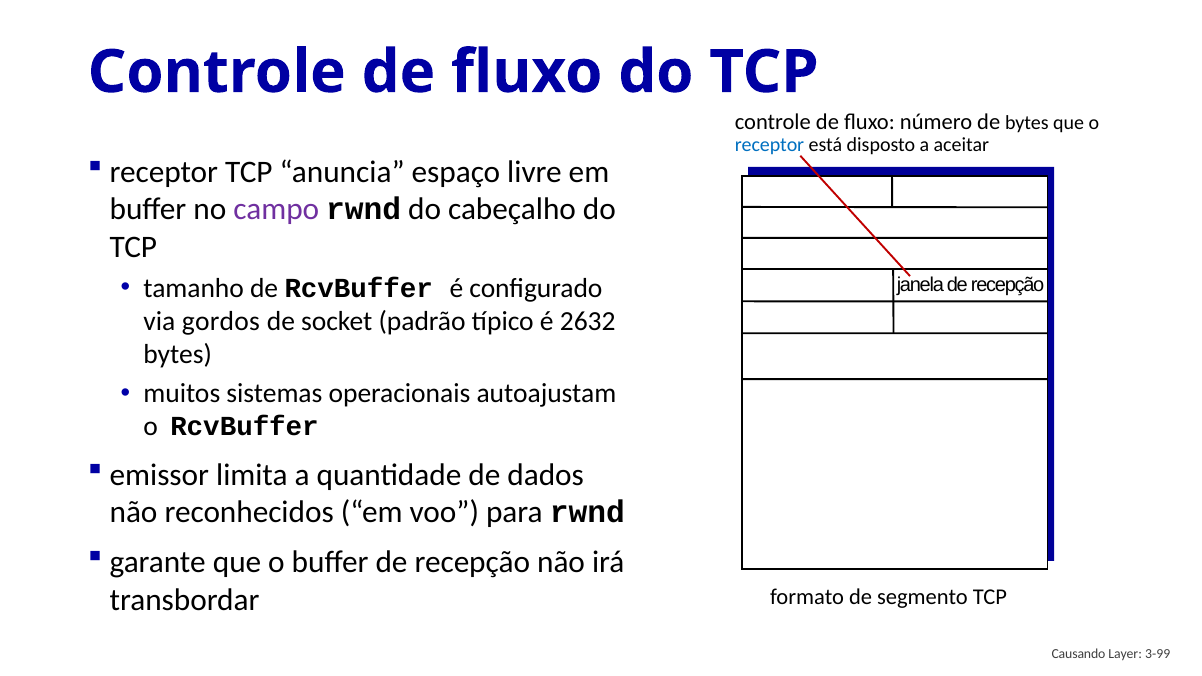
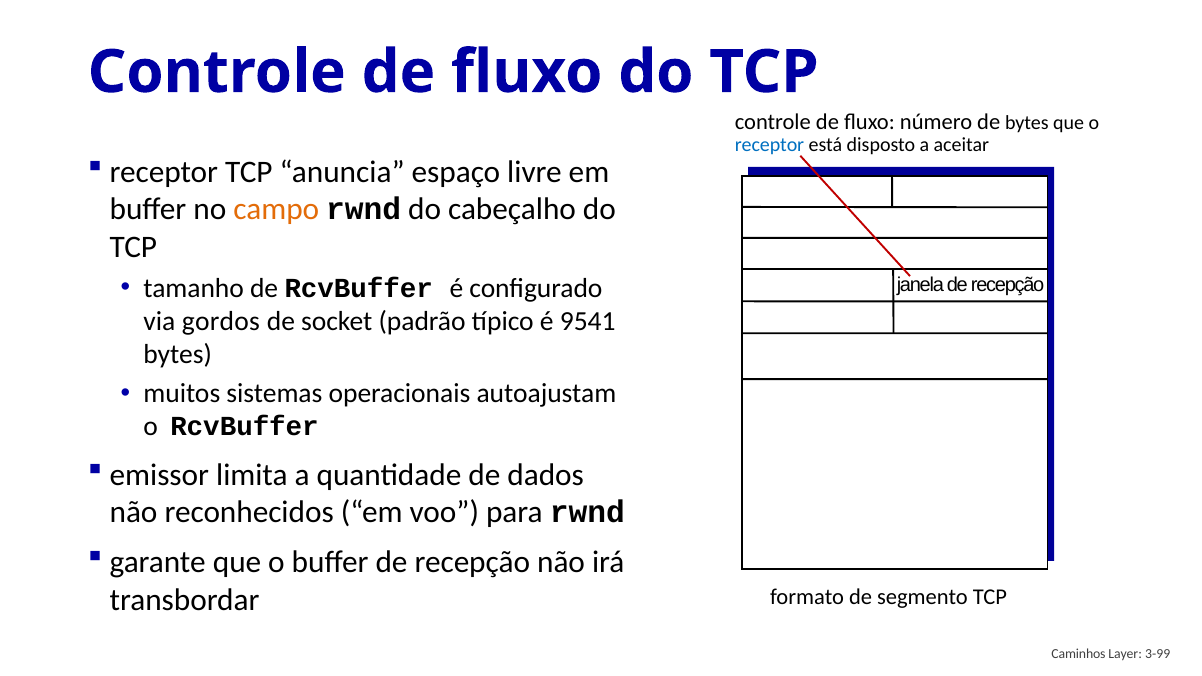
campo colour: purple -> orange (276, 210)
2632: 2632 -> 9541 (588, 321)
Causando: Causando -> Caminhos (1078, 654)
